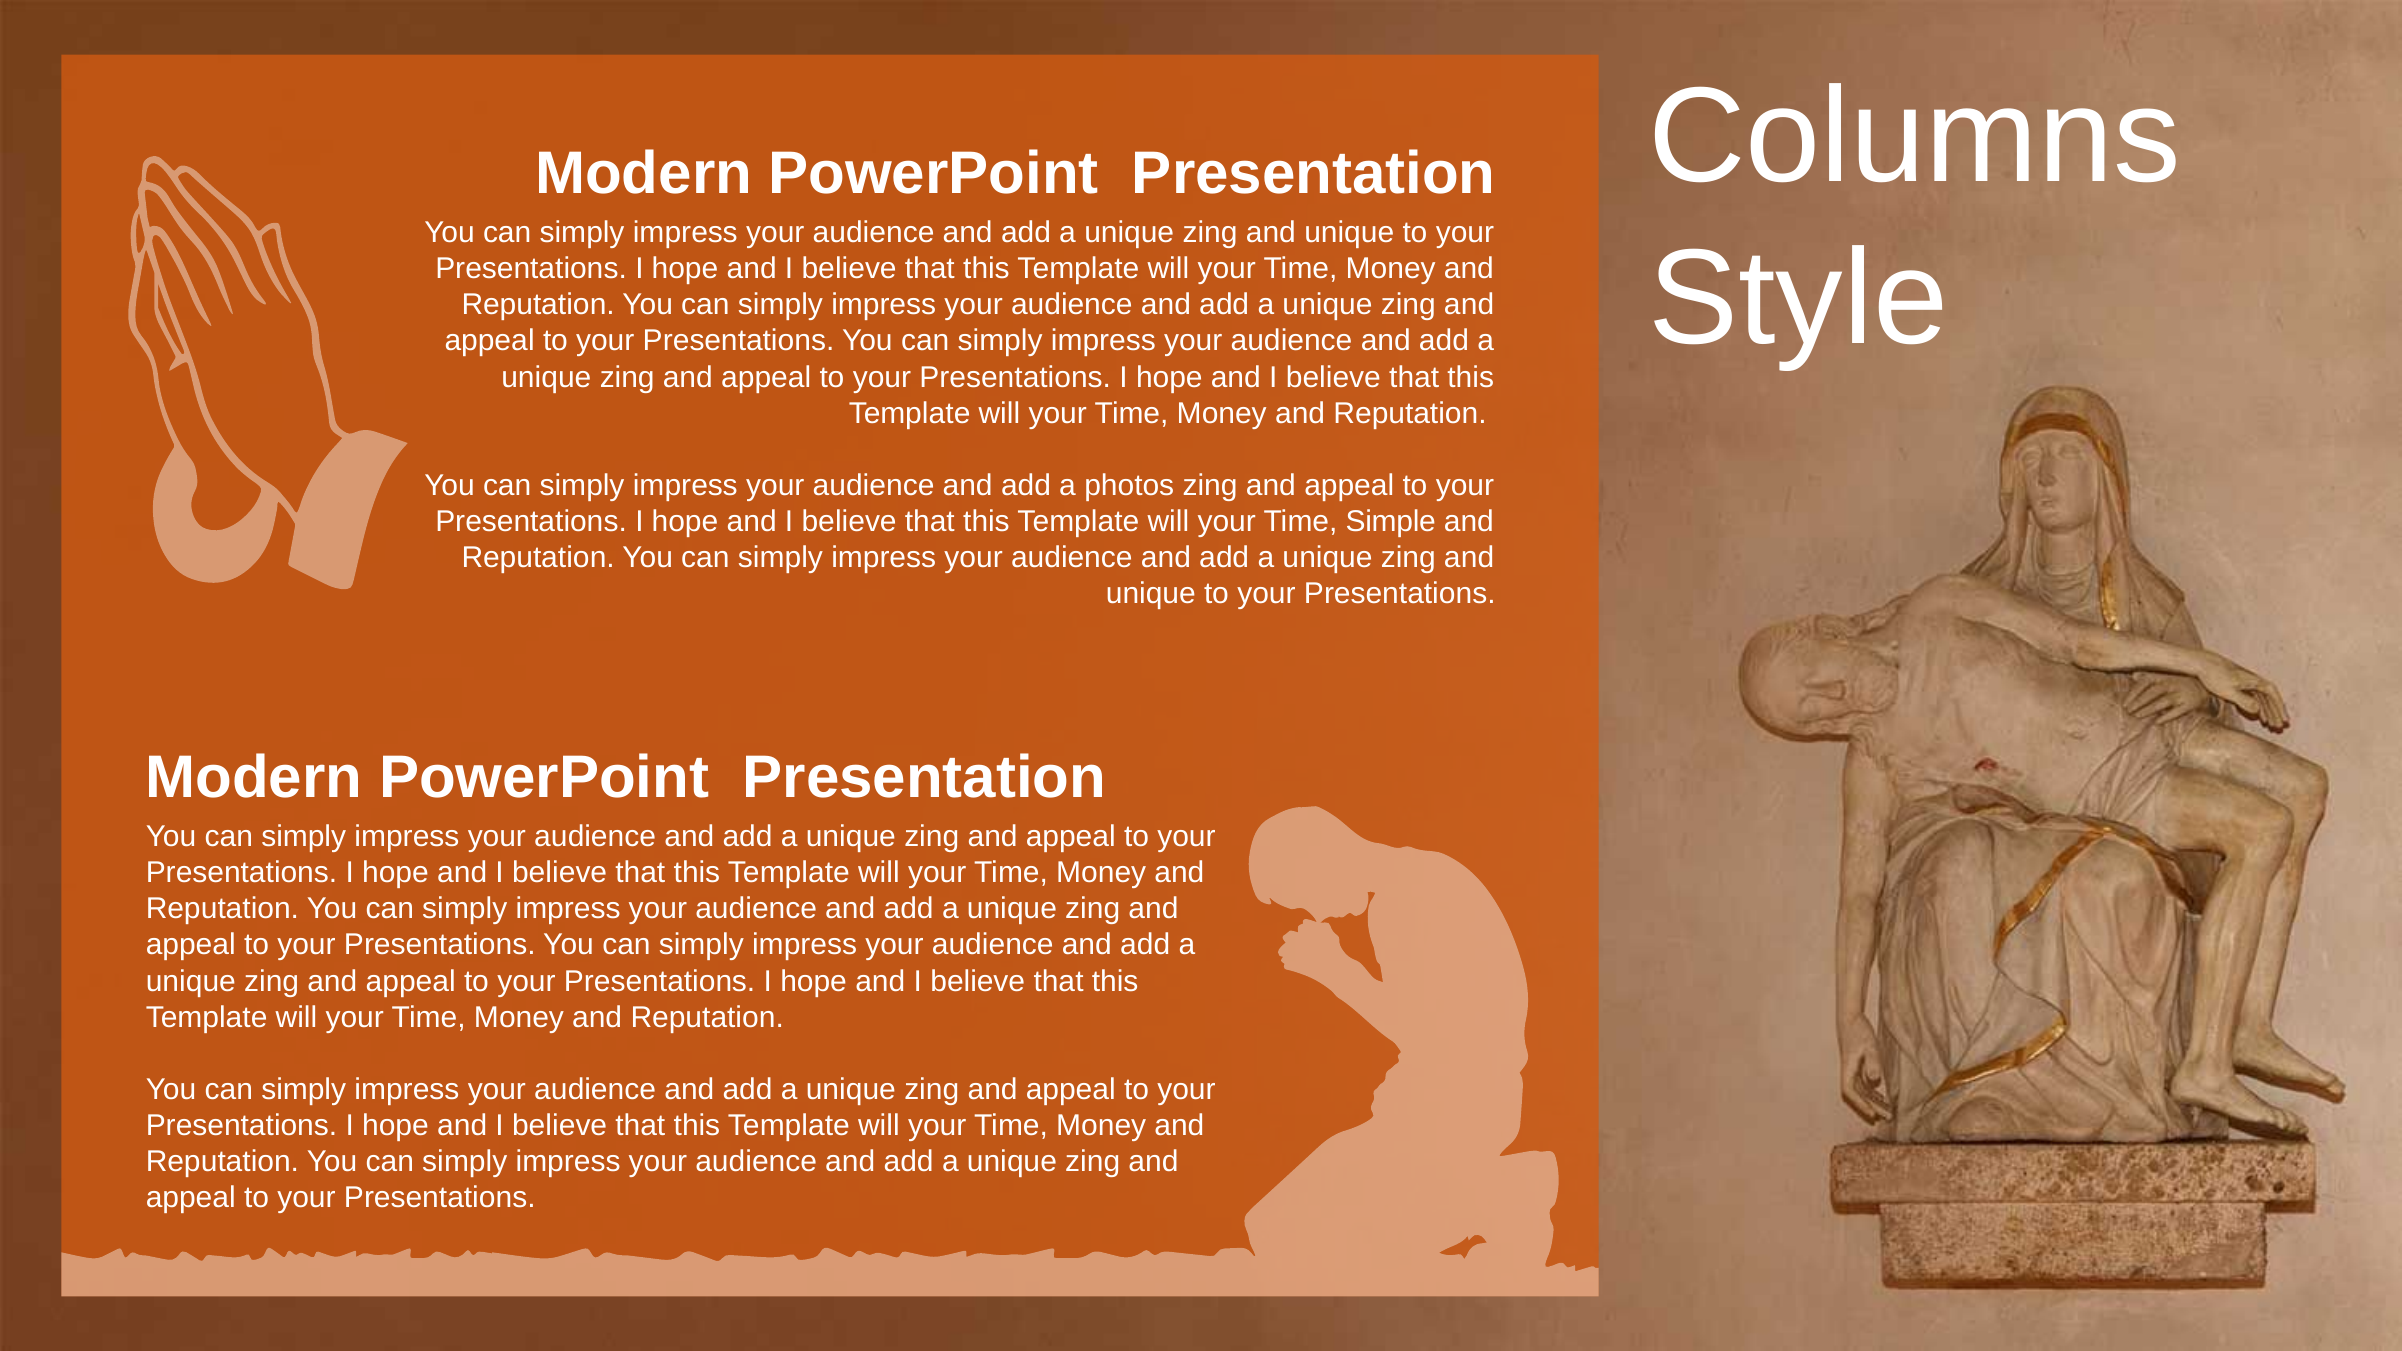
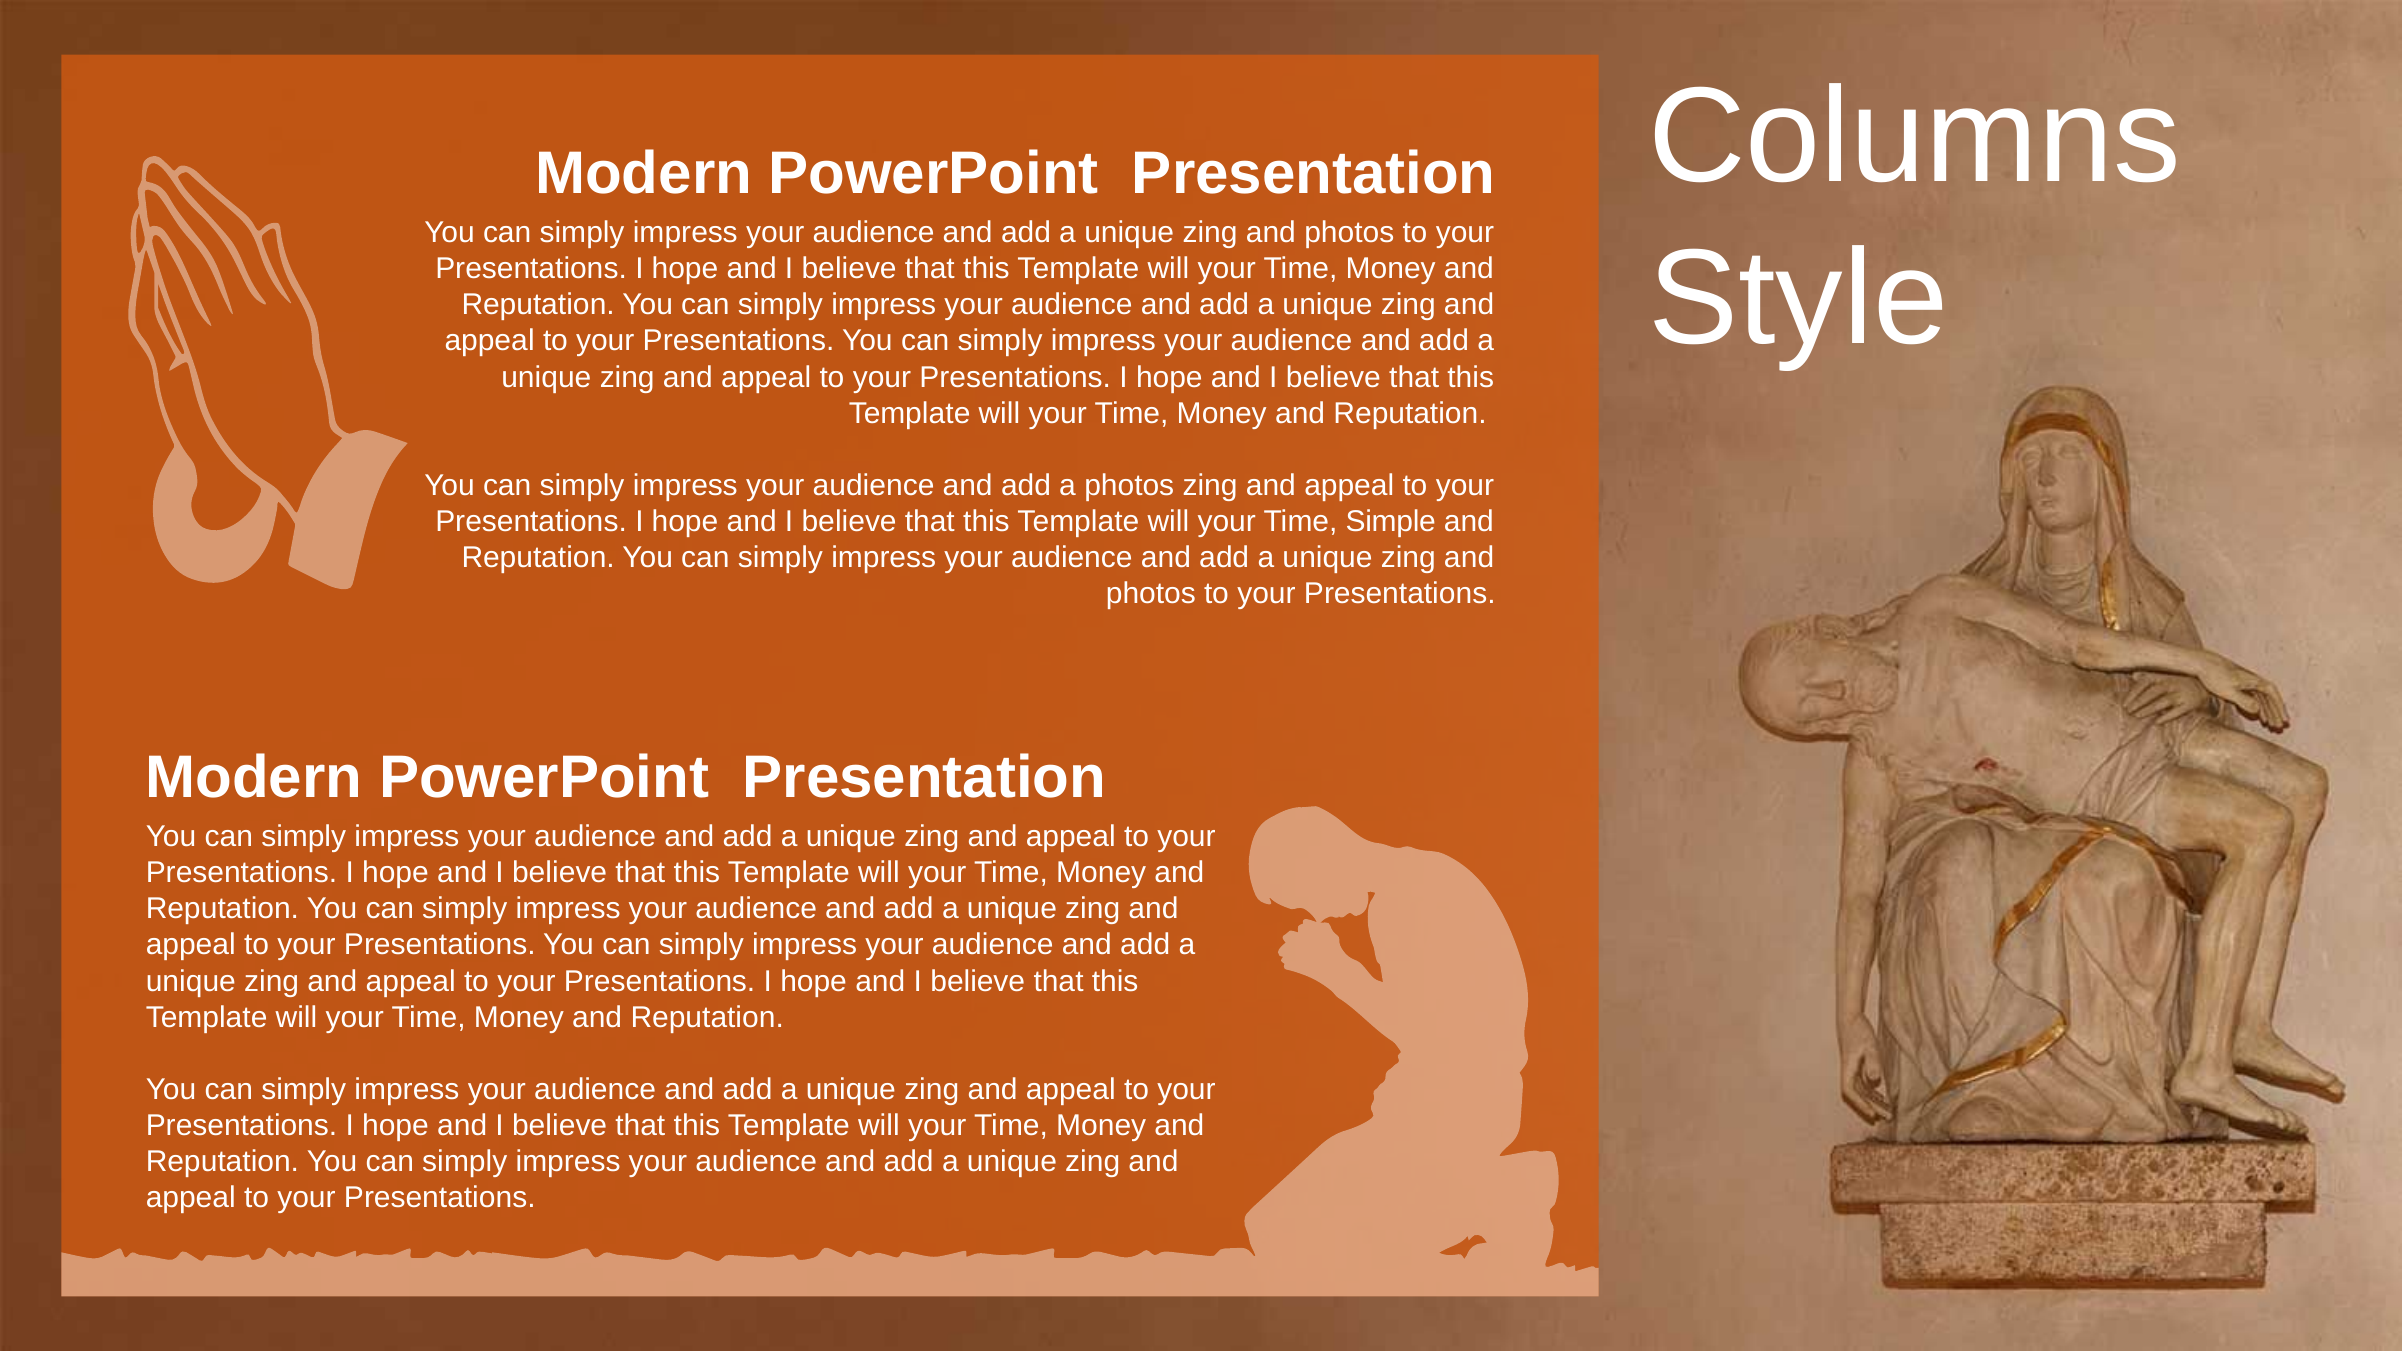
unique: unique -> photos (1349, 233)
unique: unique -> photos (1151, 593)
